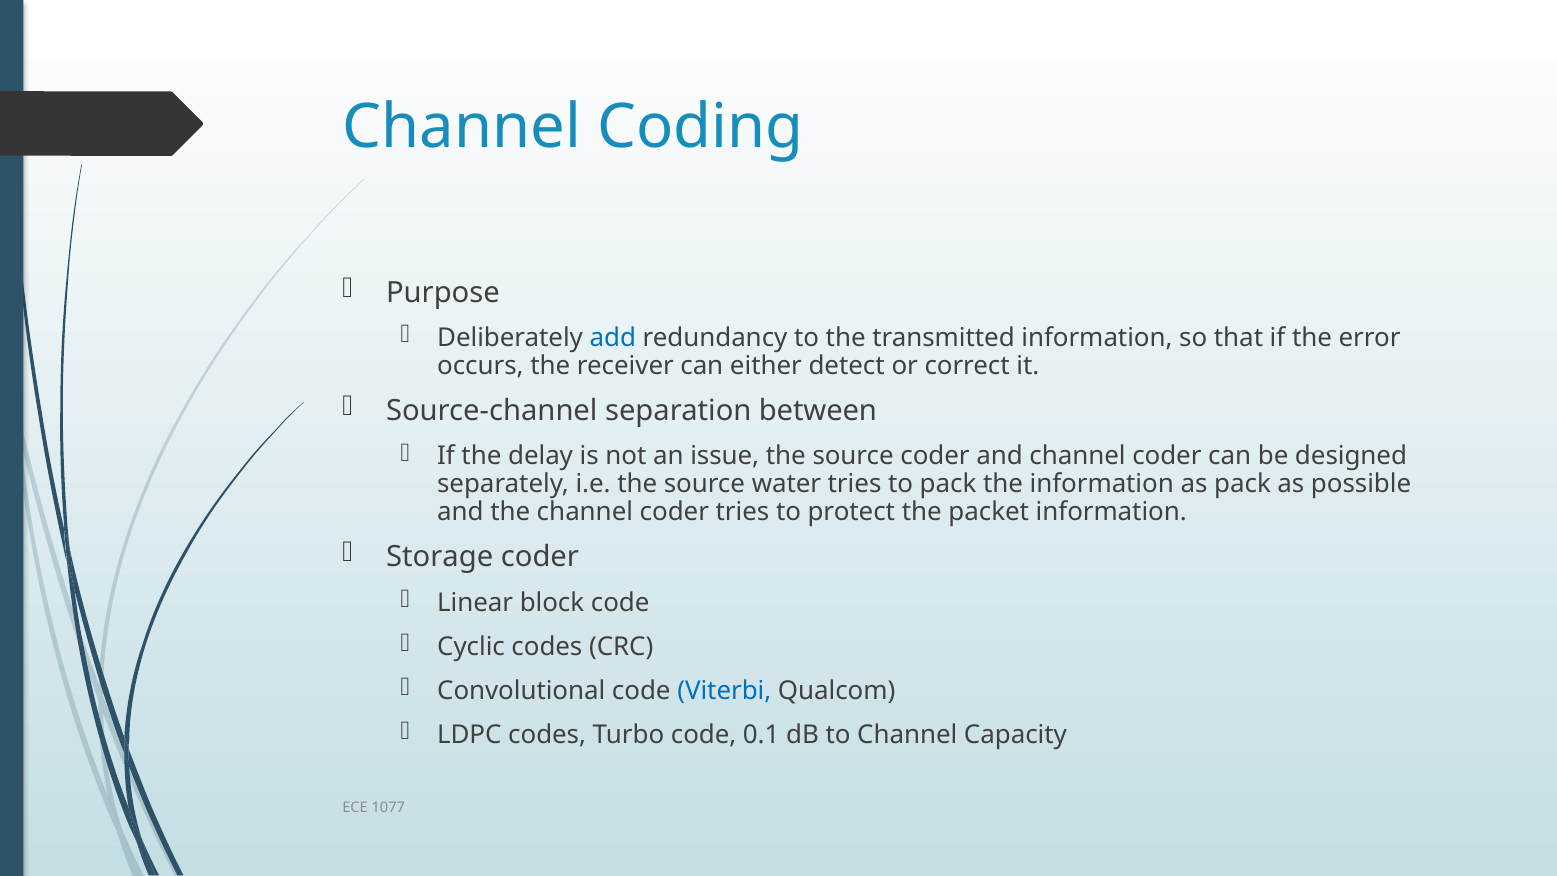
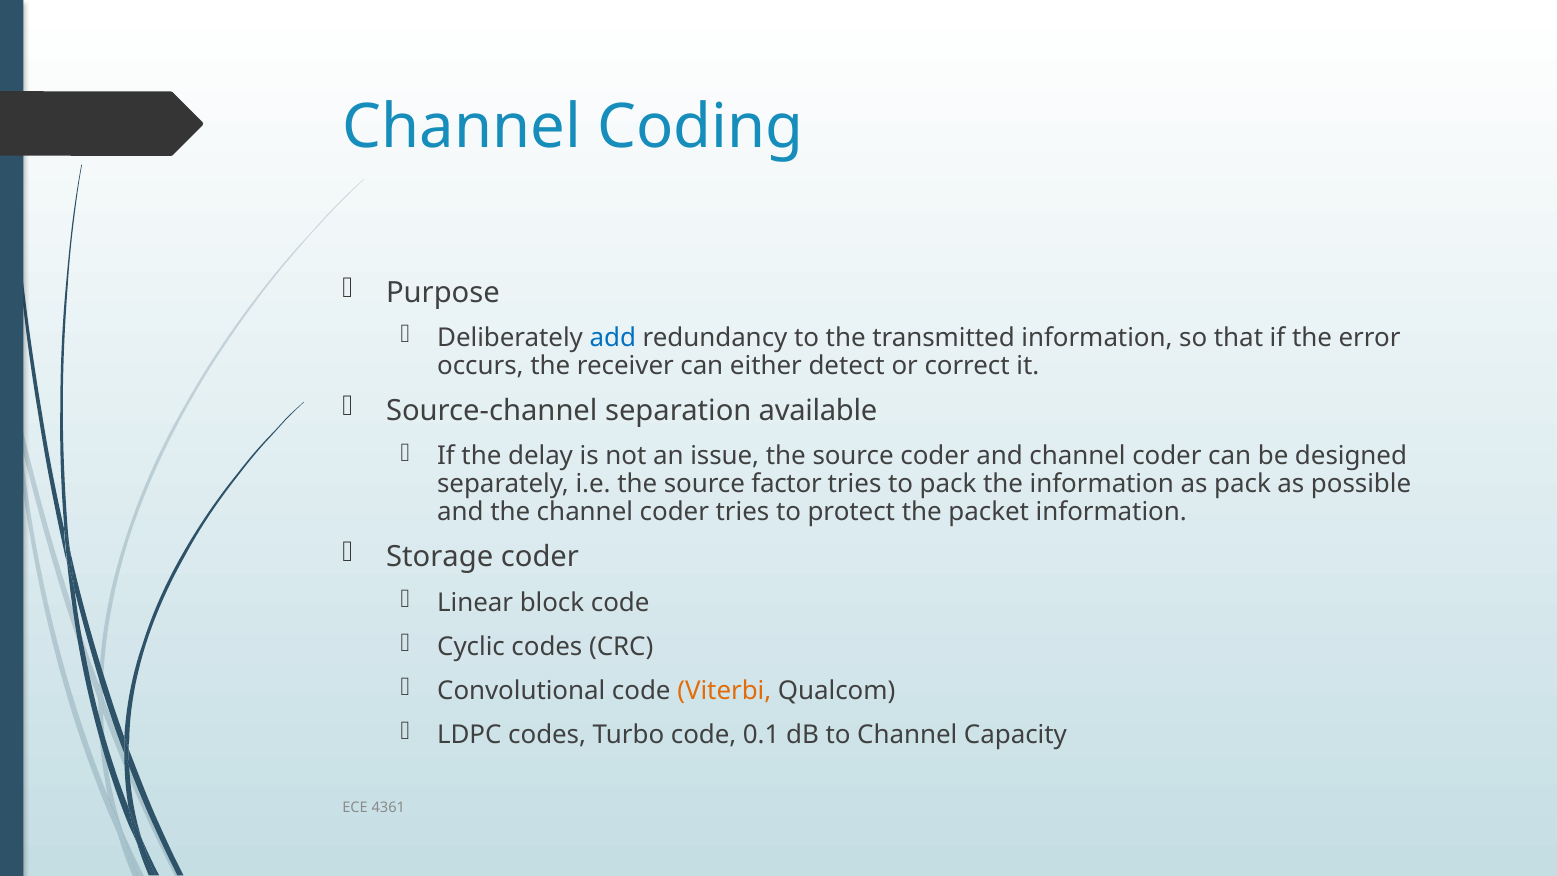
between: between -> available (818, 411)
water: water -> factor (787, 484)
Viterbi colour: blue -> orange (724, 691)
1077: 1077 -> 4361 (388, 808)
